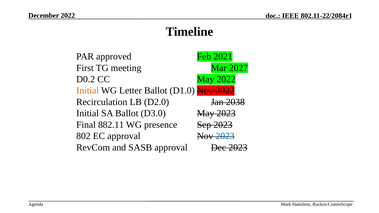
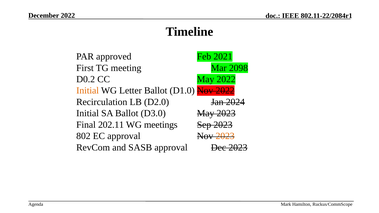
2027: 2027 -> 2098 (238, 68)
2038: 2038 -> 2024 (235, 102)
882.11: 882.11 -> 202.11 (111, 125)
presence: presence -> meetings (161, 125)
2023 colour: blue -> orange (225, 136)
